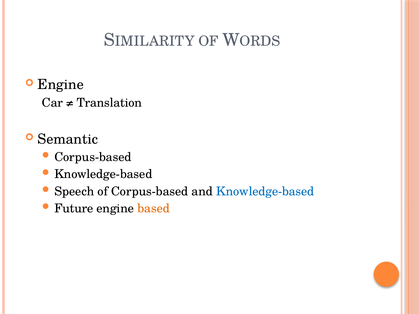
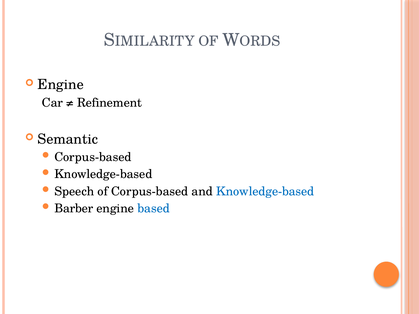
Translation: Translation -> Refinement (109, 103)
Future: Future -> Barber (74, 209)
based colour: orange -> blue (154, 209)
